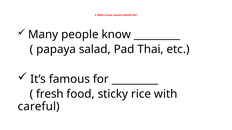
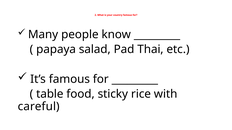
fresh: fresh -> table (50, 94)
